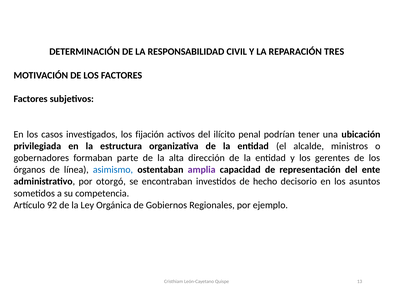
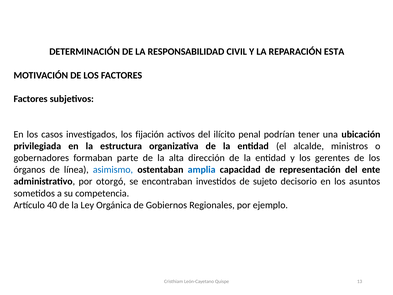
TRES: TRES -> ESTA (334, 52)
amplia colour: purple -> blue (202, 170)
hecho: hecho -> sujeto (265, 181)
92: 92 -> 40 (52, 205)
